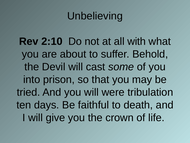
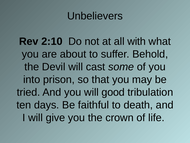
Unbelieving: Unbelieving -> Unbelievers (95, 16)
were: were -> good (113, 92)
